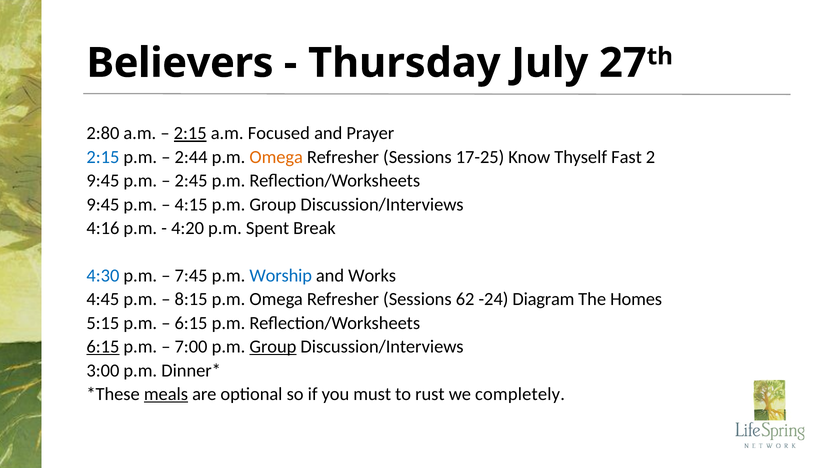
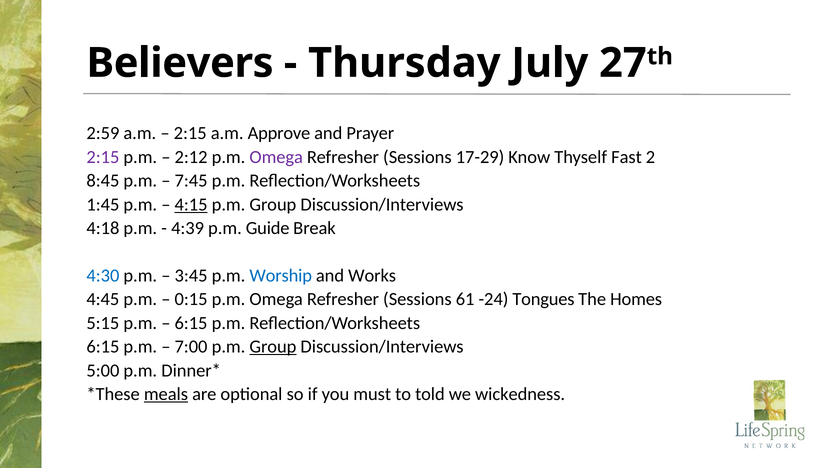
2:80: 2:80 -> 2:59 (103, 133)
2:15 underline: present -> none (190, 133)
Focused: Focused -> Approve (279, 133)
2:15 colour: blue -> purple (103, 157)
2:44: 2:44 -> 2:12 (191, 157)
Omega colour: orange -> purple (276, 157)
17-25: 17-25 -> 17-29 (480, 157)
9:45: 9:45 -> 8:45 (103, 181)
2:45: 2:45 -> 7:45 (191, 181)
9:45: 9:45 -> 1:45 (103, 204)
4:15 underline: none -> present (191, 204)
4:16: 4:16 -> 4:18 (103, 228)
4:20: 4:20 -> 4:39 (188, 228)
Spent: Spent -> Guide (268, 228)
7:45: 7:45 -> 3:45 (191, 276)
8:15: 8:15 -> 0:15 (191, 299)
62: 62 -> 61 (465, 299)
Diagram: Diagram -> Tongues (543, 299)
6:15 underline: present -> none (103, 347)
3:00: 3:00 -> 5:00 (103, 370)
rust: rust -> told (430, 394)
completely: completely -> wickedness (520, 394)
